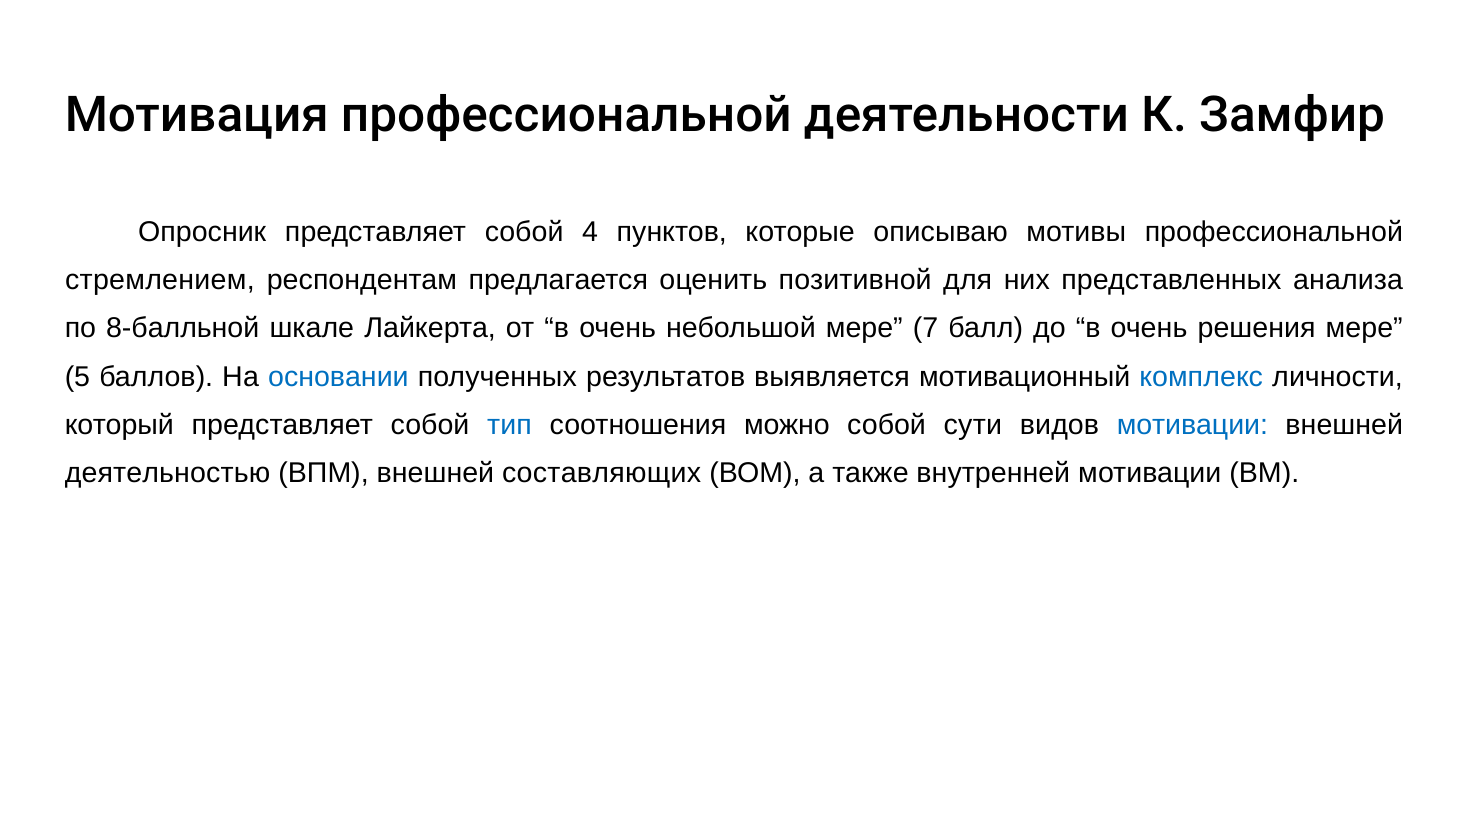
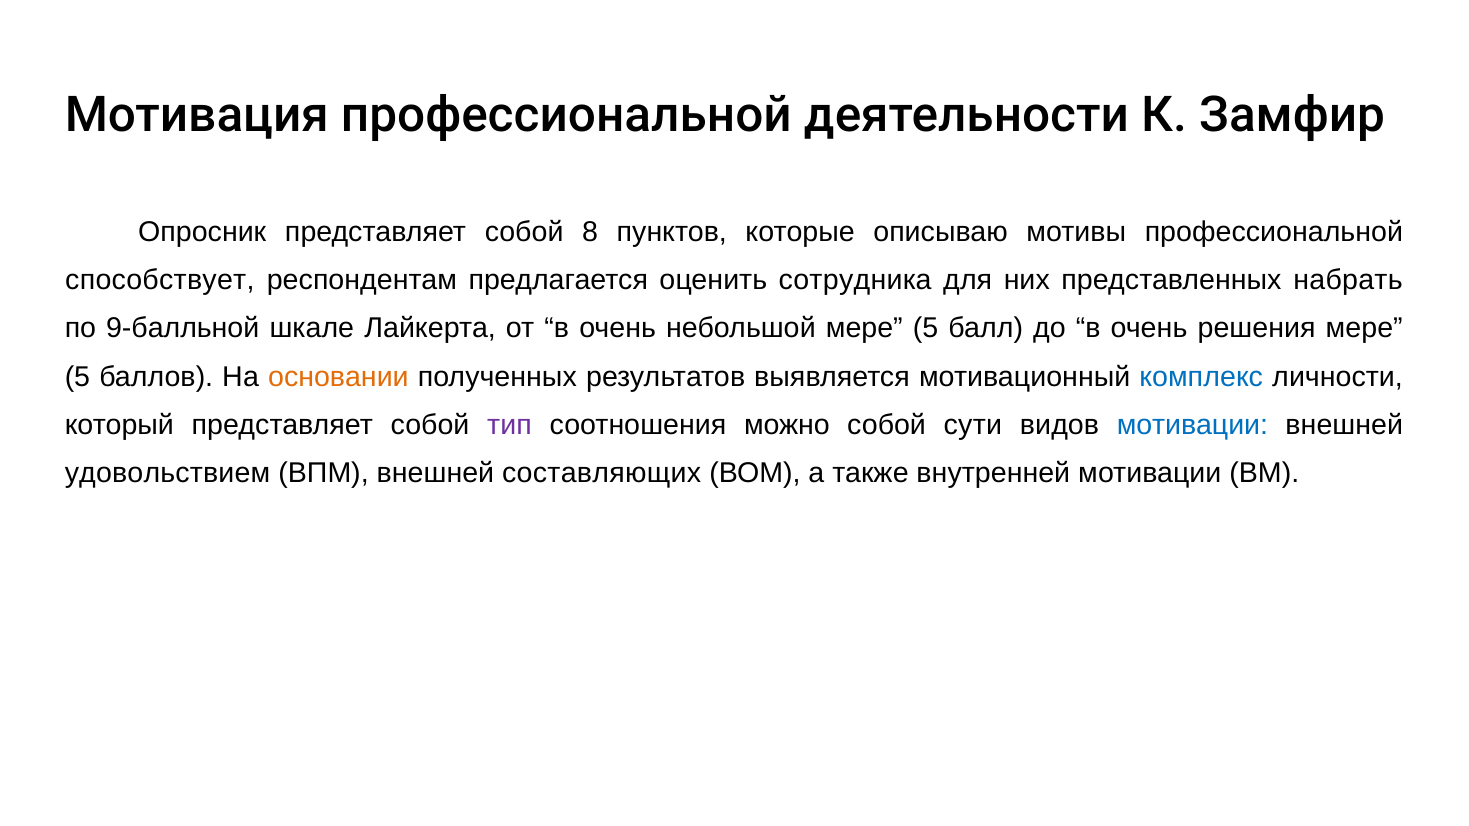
4: 4 -> 8 (590, 232)
стремлением: стремлением -> способствует (160, 280)
позитивной: позитивной -> сотрудника (855, 280)
анализа: анализа -> набрать (1348, 280)
8-балльной: 8-балльной -> 9-балльной (183, 329)
небольшой мере 7: 7 -> 5 (926, 329)
основании colour: blue -> orange (338, 377)
тип colour: blue -> purple (509, 425)
деятельностью: деятельностью -> удовольствием (167, 473)
